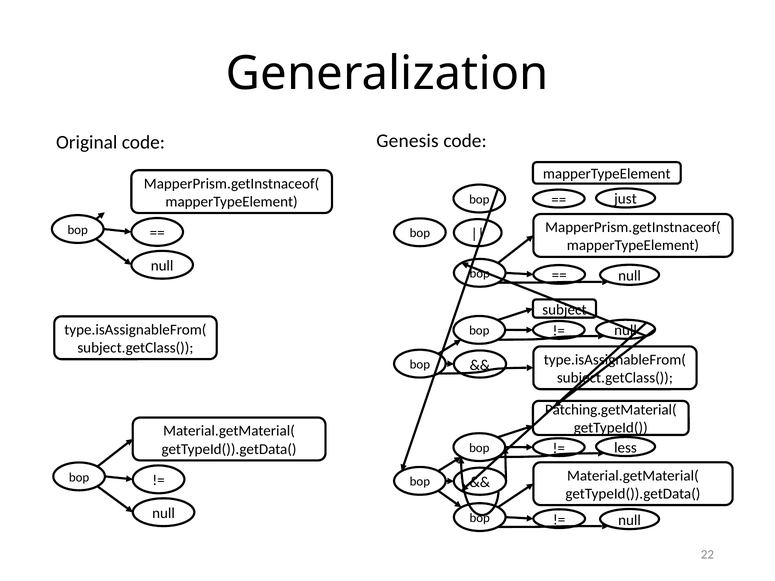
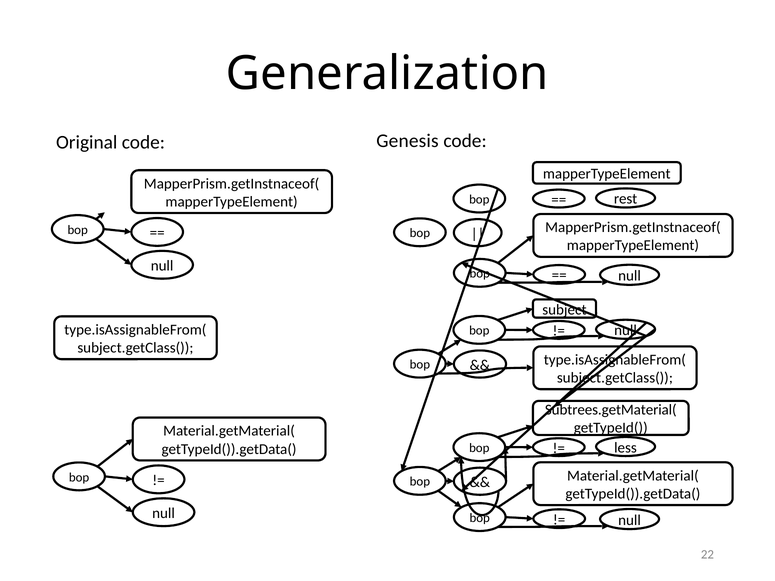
just: just -> rest (626, 199)
Patching.getMaterial(: Patching.getMaterial( -> Subtrees.getMaterial( (611, 410)
